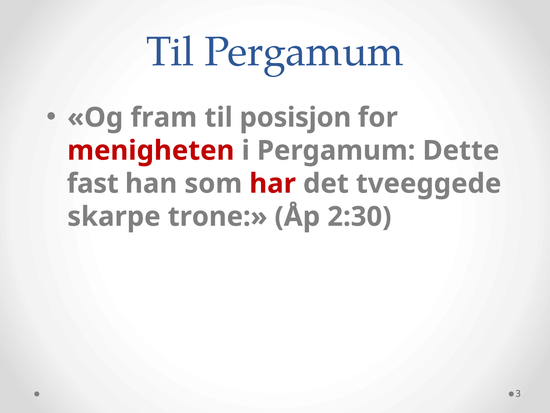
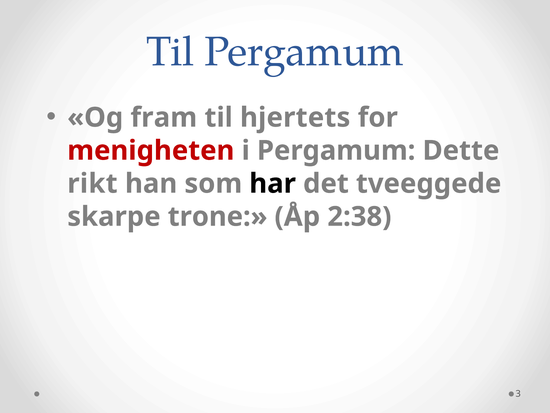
posisjon: posisjon -> hjertets (295, 117)
fast: fast -> rikt (92, 183)
har colour: red -> black (273, 183)
2:30: 2:30 -> 2:38 (359, 216)
